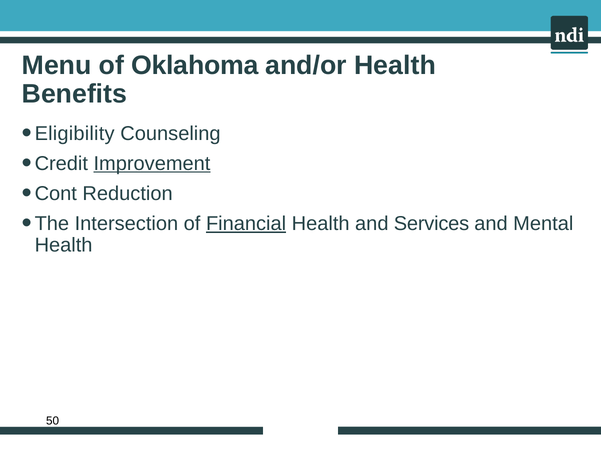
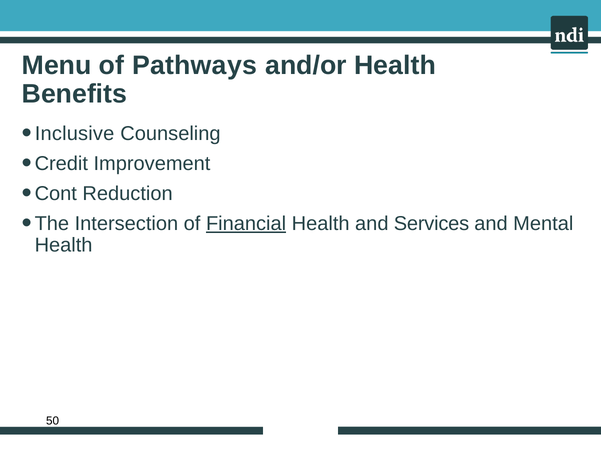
Oklahoma: Oklahoma -> Pathways (195, 65)
Eligibility: Eligibility -> Inclusive (75, 134)
Improvement underline: present -> none (152, 164)
